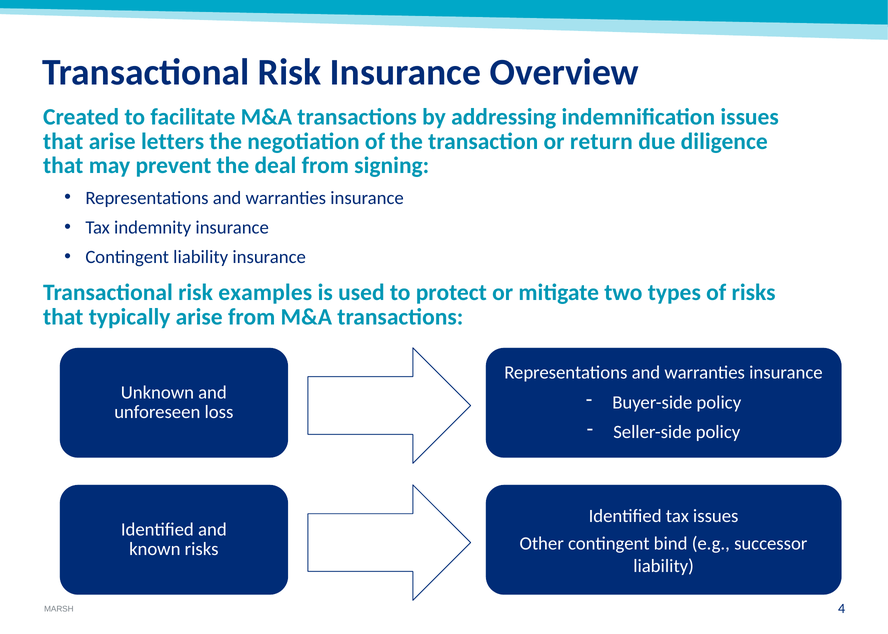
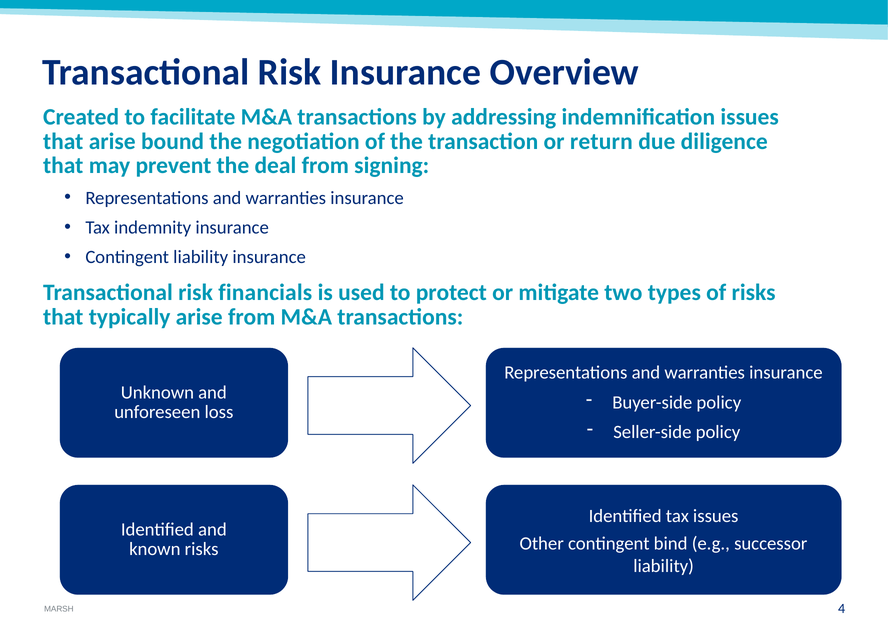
letters: letters -> bound (173, 141)
examples: examples -> financials (265, 293)
